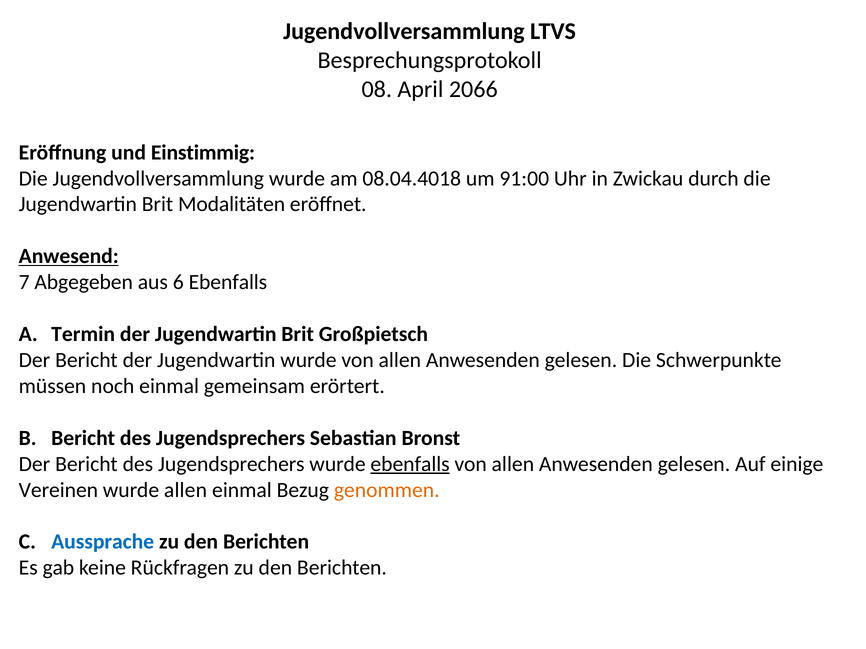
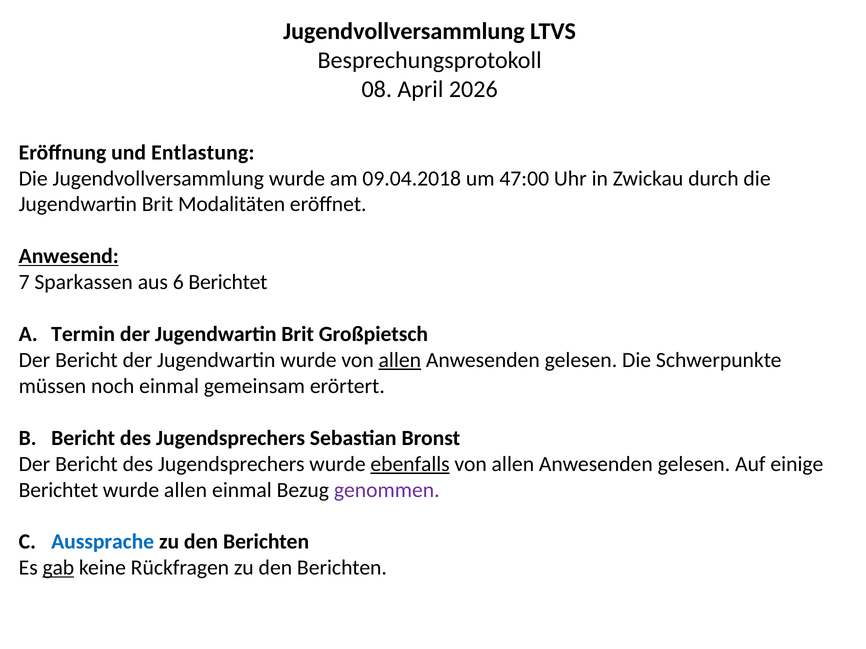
2066: 2066 -> 2026 (473, 89)
Einstimmig: Einstimmig -> Entlastung (203, 153)
08.04.4018: 08.04.4018 -> 09.04.2018 (412, 178)
91:00: 91:00 -> 47:00 (524, 178)
Abgegeben: Abgegeben -> Sparkassen (84, 282)
6 Ebenfalls: Ebenfalls -> Berichtet (228, 282)
allen underline: none -> present (400, 360)
Vereinen: Vereinen -> Berichtet (58, 490)
genommen colour: orange -> purple (387, 490)
gab underline: none -> present (58, 568)
